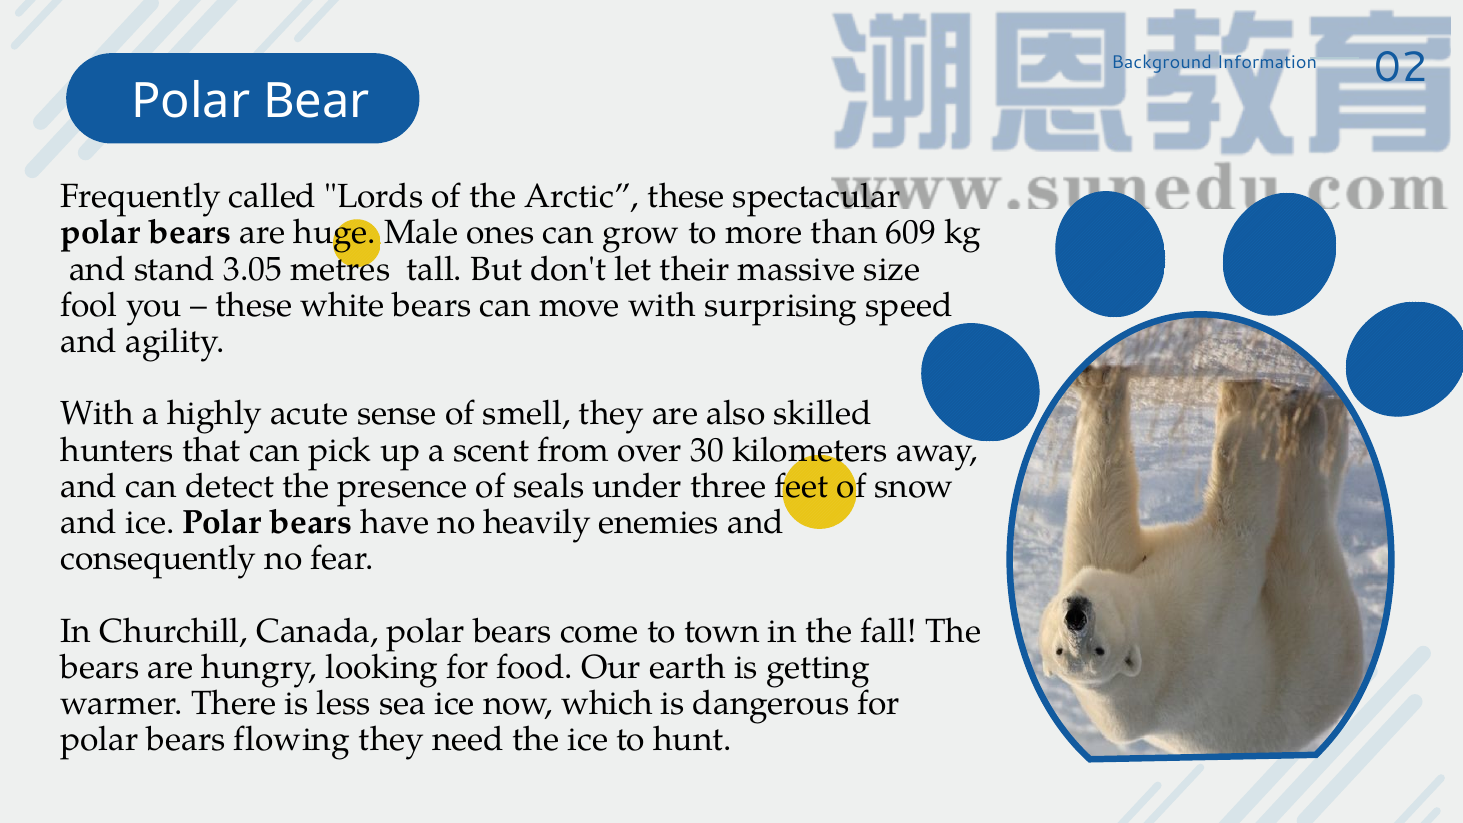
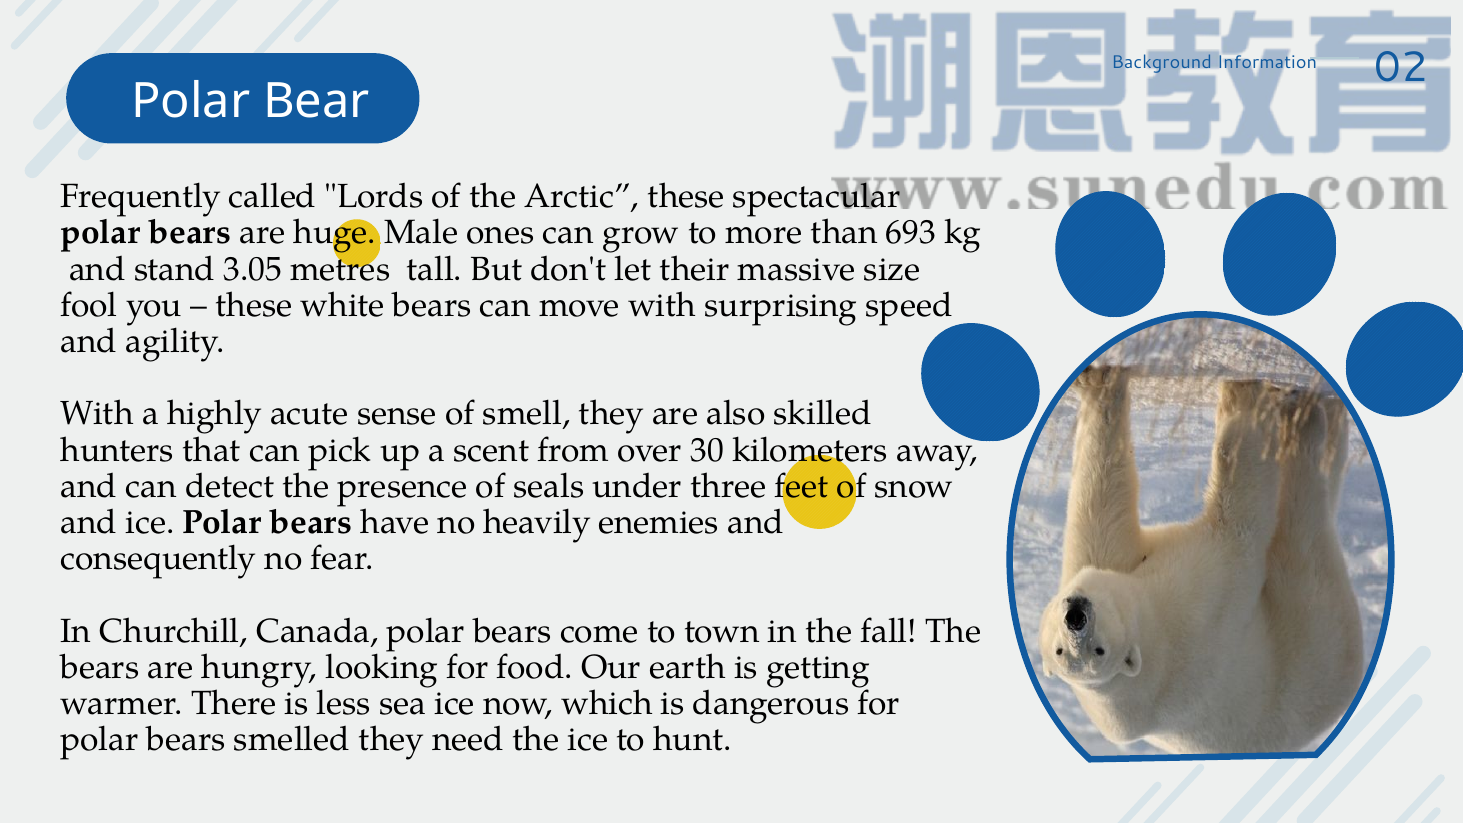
609: 609 -> 693 (911, 233)
flowing: flowing -> smelled (292, 740)
